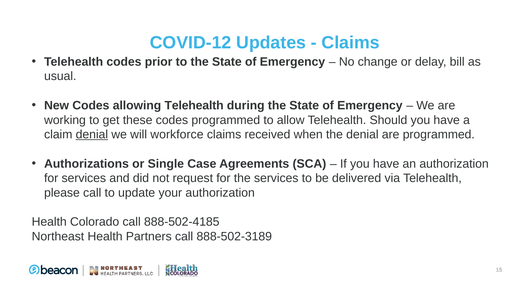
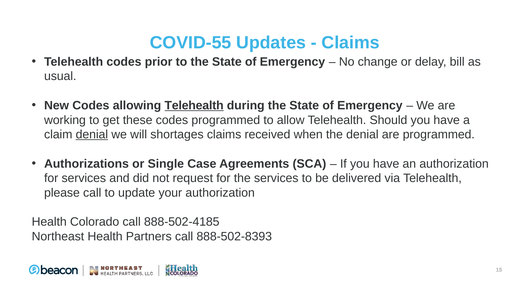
COVID-12: COVID-12 -> COVID-55 (191, 43)
Telehealth underline: none -> present (194, 105)
workforce: workforce -> shortages (177, 135)
888-502-3189: 888-502-3189 -> 888-502-8393 (234, 237)
